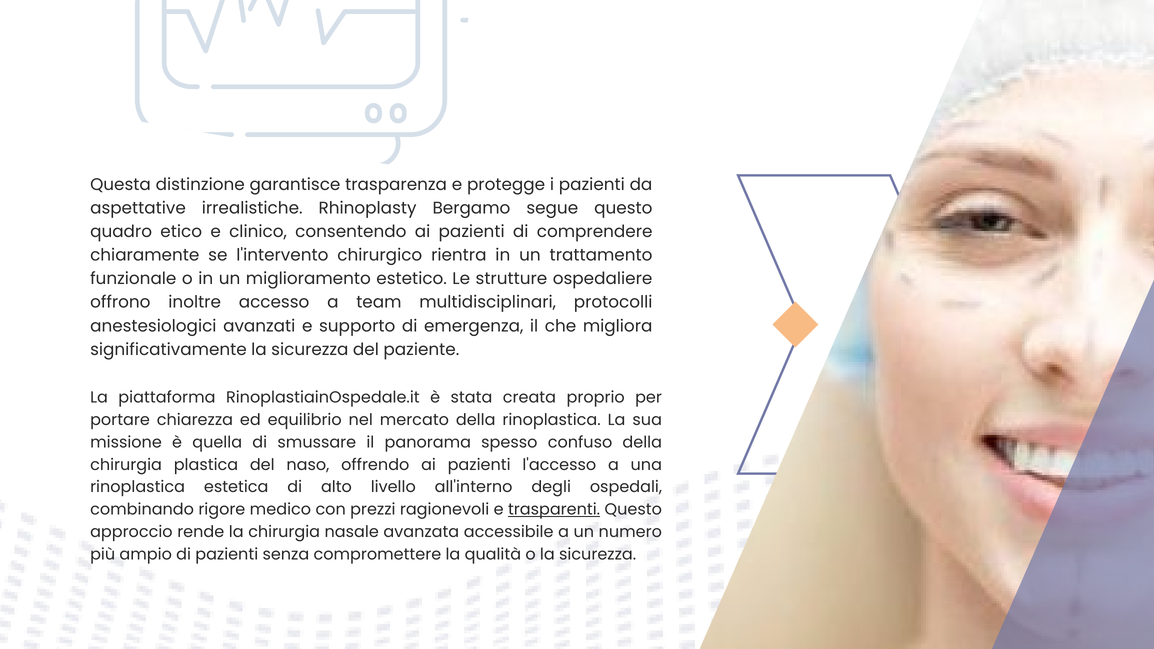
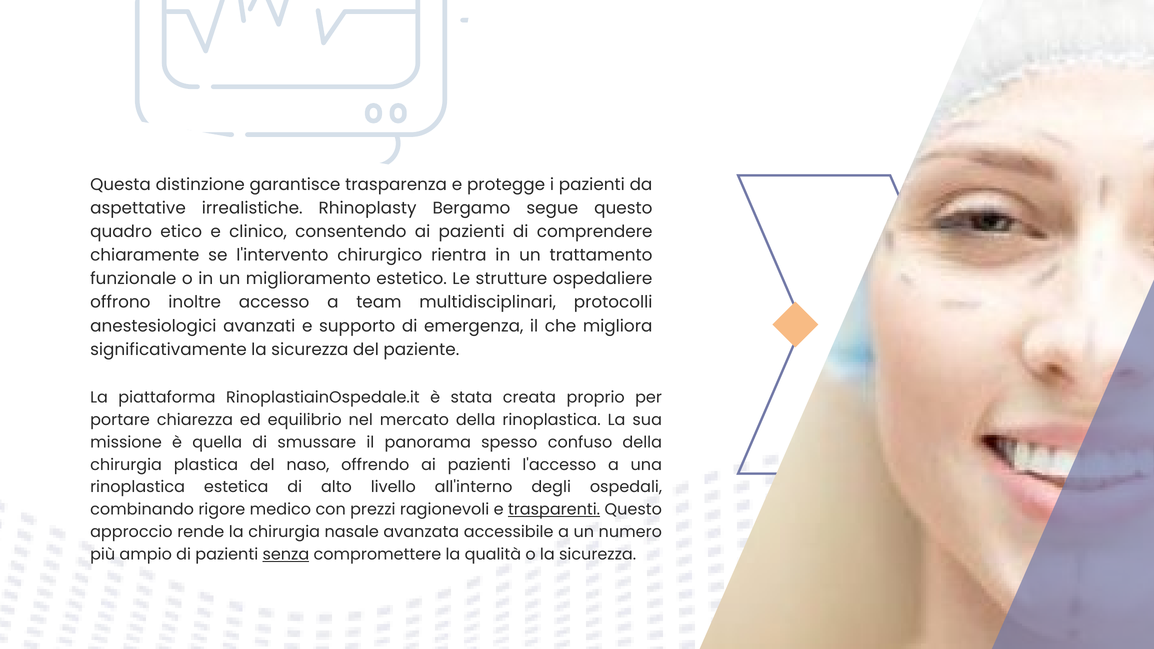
senza underline: none -> present (286, 555)
